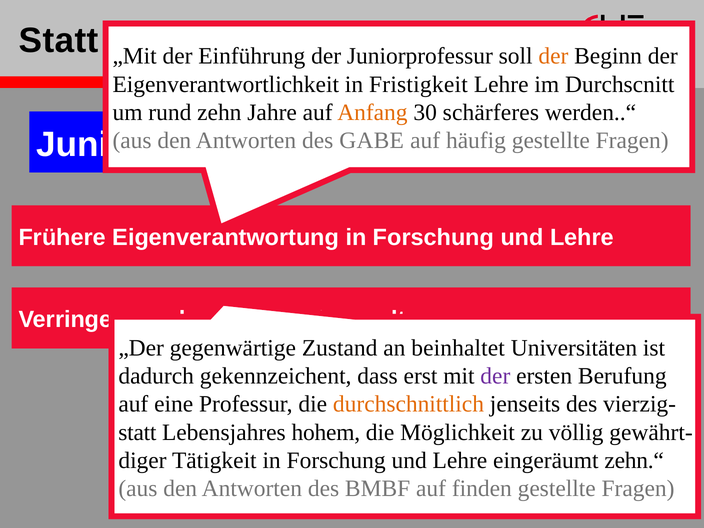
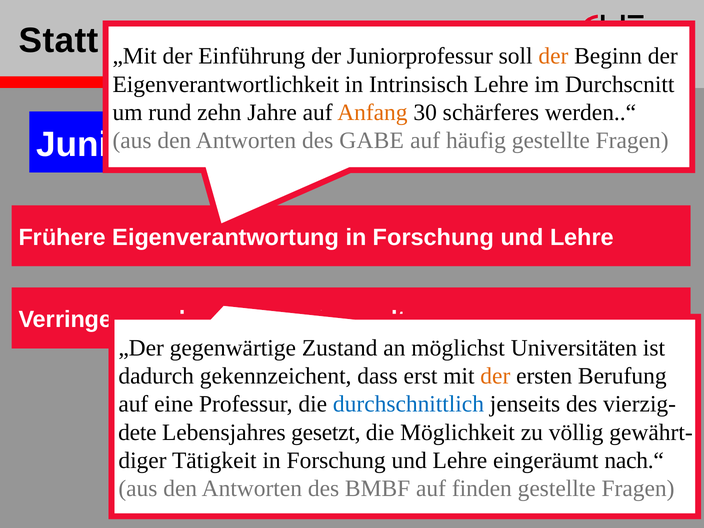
Fristigkeit: Fristigkeit -> Intrinsisch (419, 84)
beinhaltet: beinhaltet -> möglichst (458, 348)
der colour: purple -> orange (495, 376)
durchschnittlich colour: orange -> blue (408, 404)
statt: statt -> dete (137, 432)
hohem: hohem -> gesetzt (326, 432)
zehn.“: zehn.“ -> nach.“ (634, 460)
